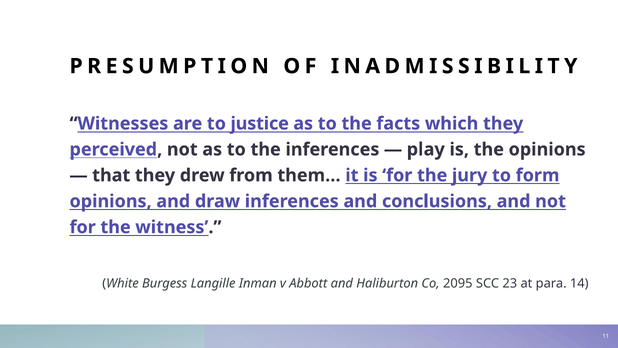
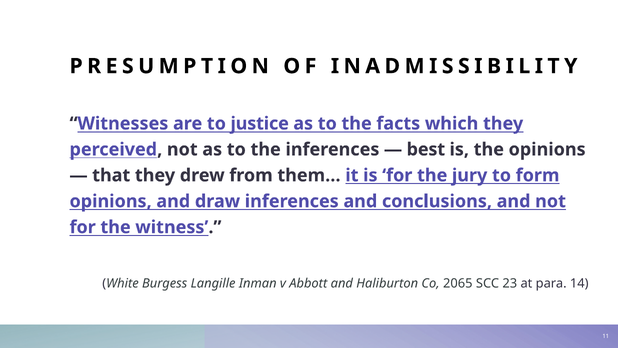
play: play -> best (426, 149)
2095: 2095 -> 2065 (458, 283)
